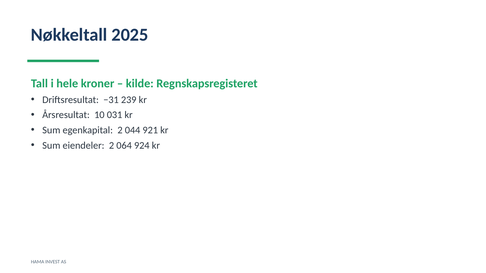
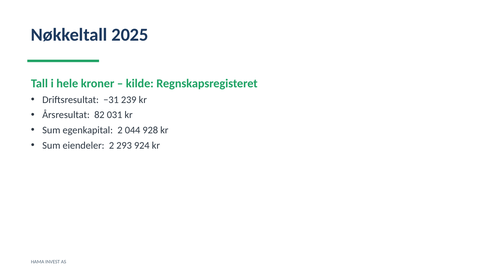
10: 10 -> 82 (99, 115)
921: 921 -> 928 (150, 130)
064: 064 -> 293 (124, 146)
